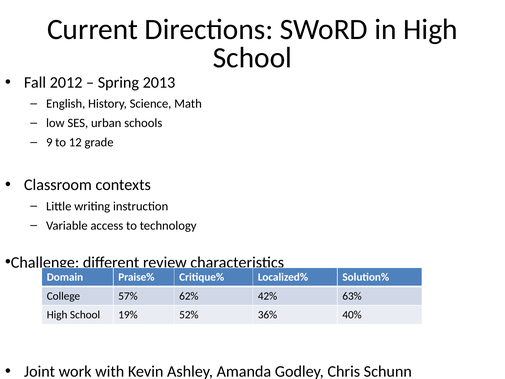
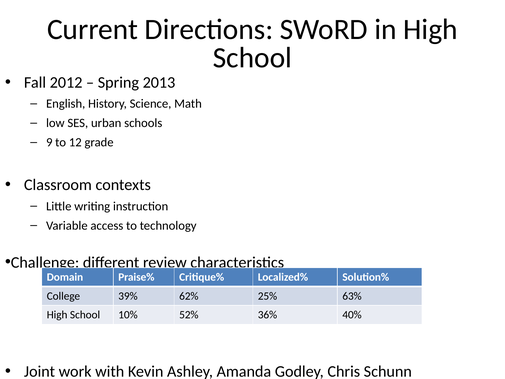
57%: 57% -> 39% (128, 296)
42%: 42% -> 25% (267, 296)
19%: 19% -> 10% (128, 315)
